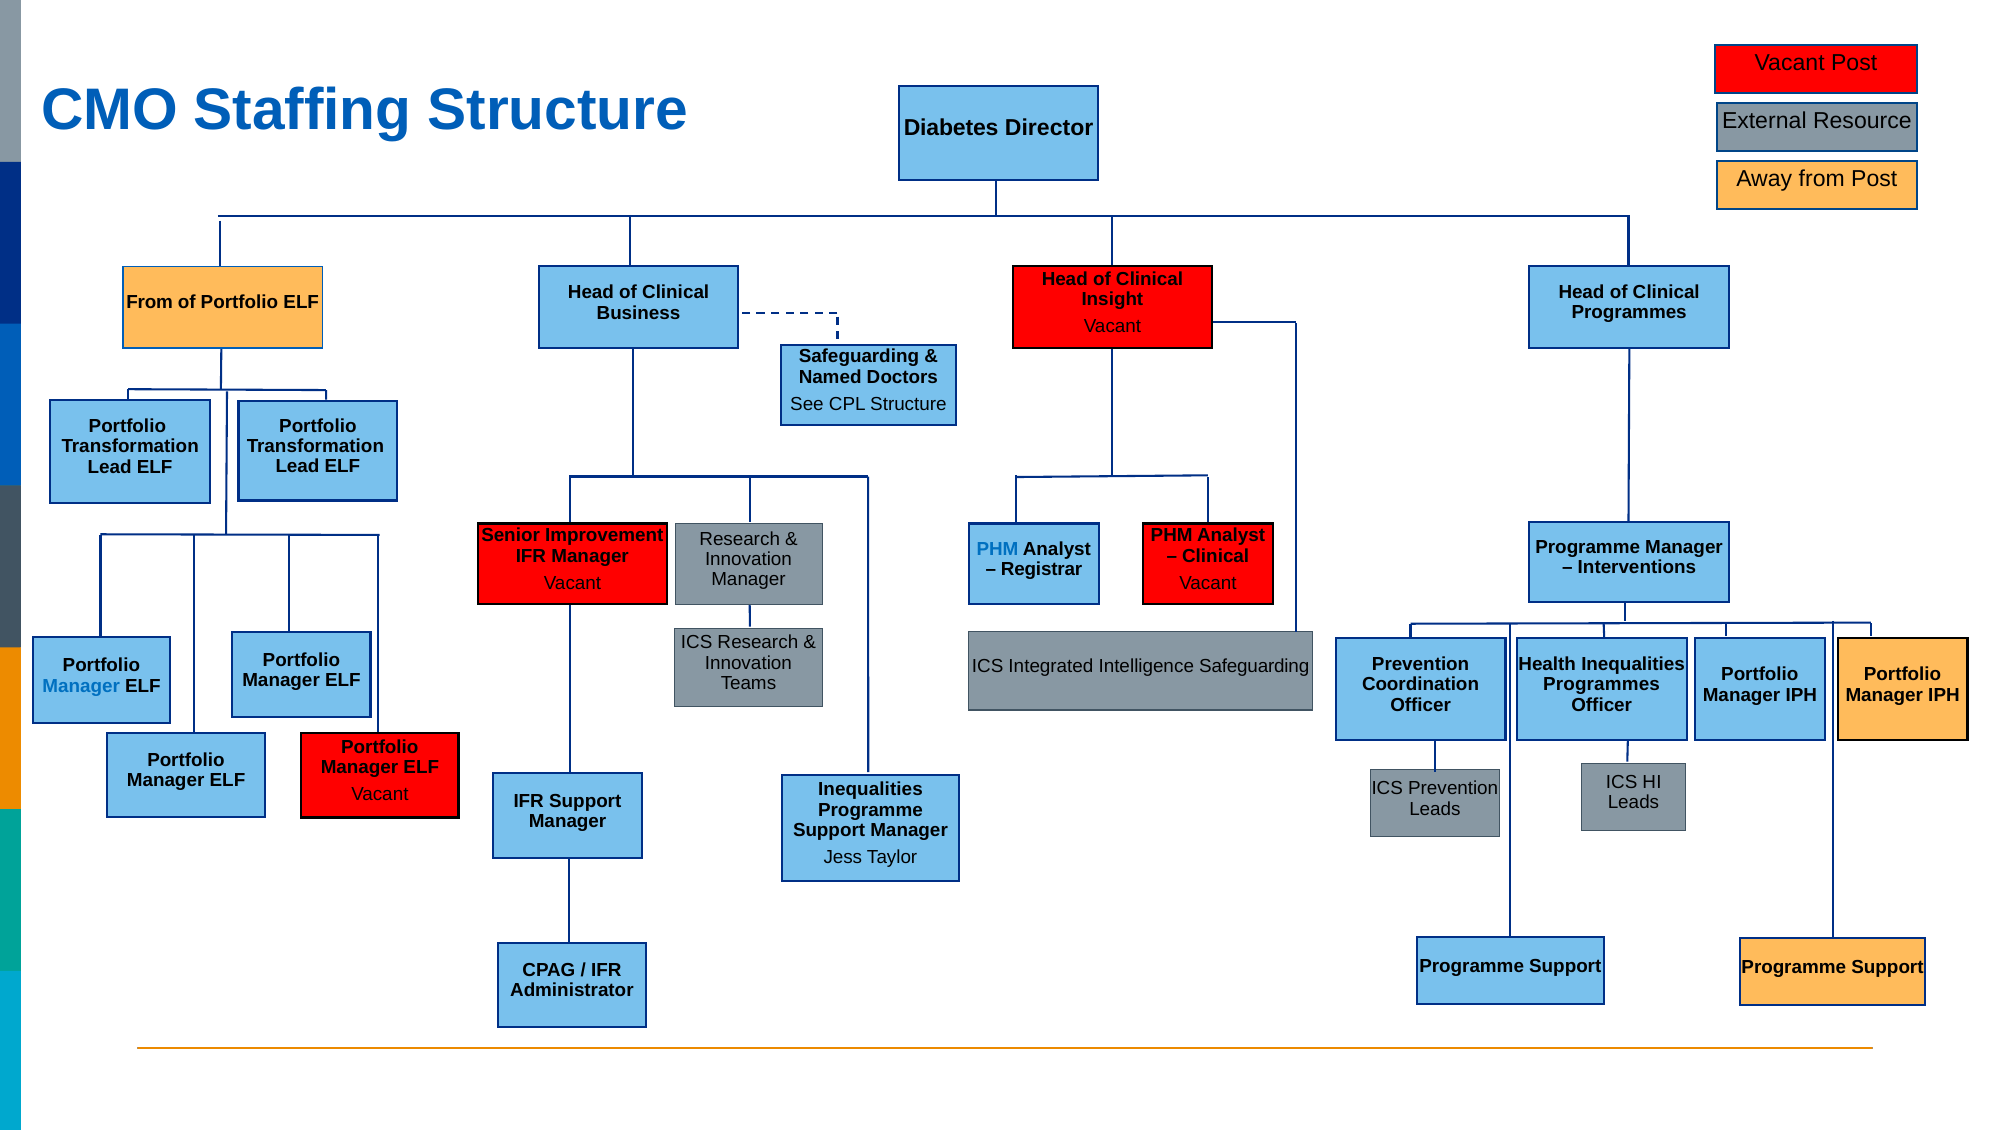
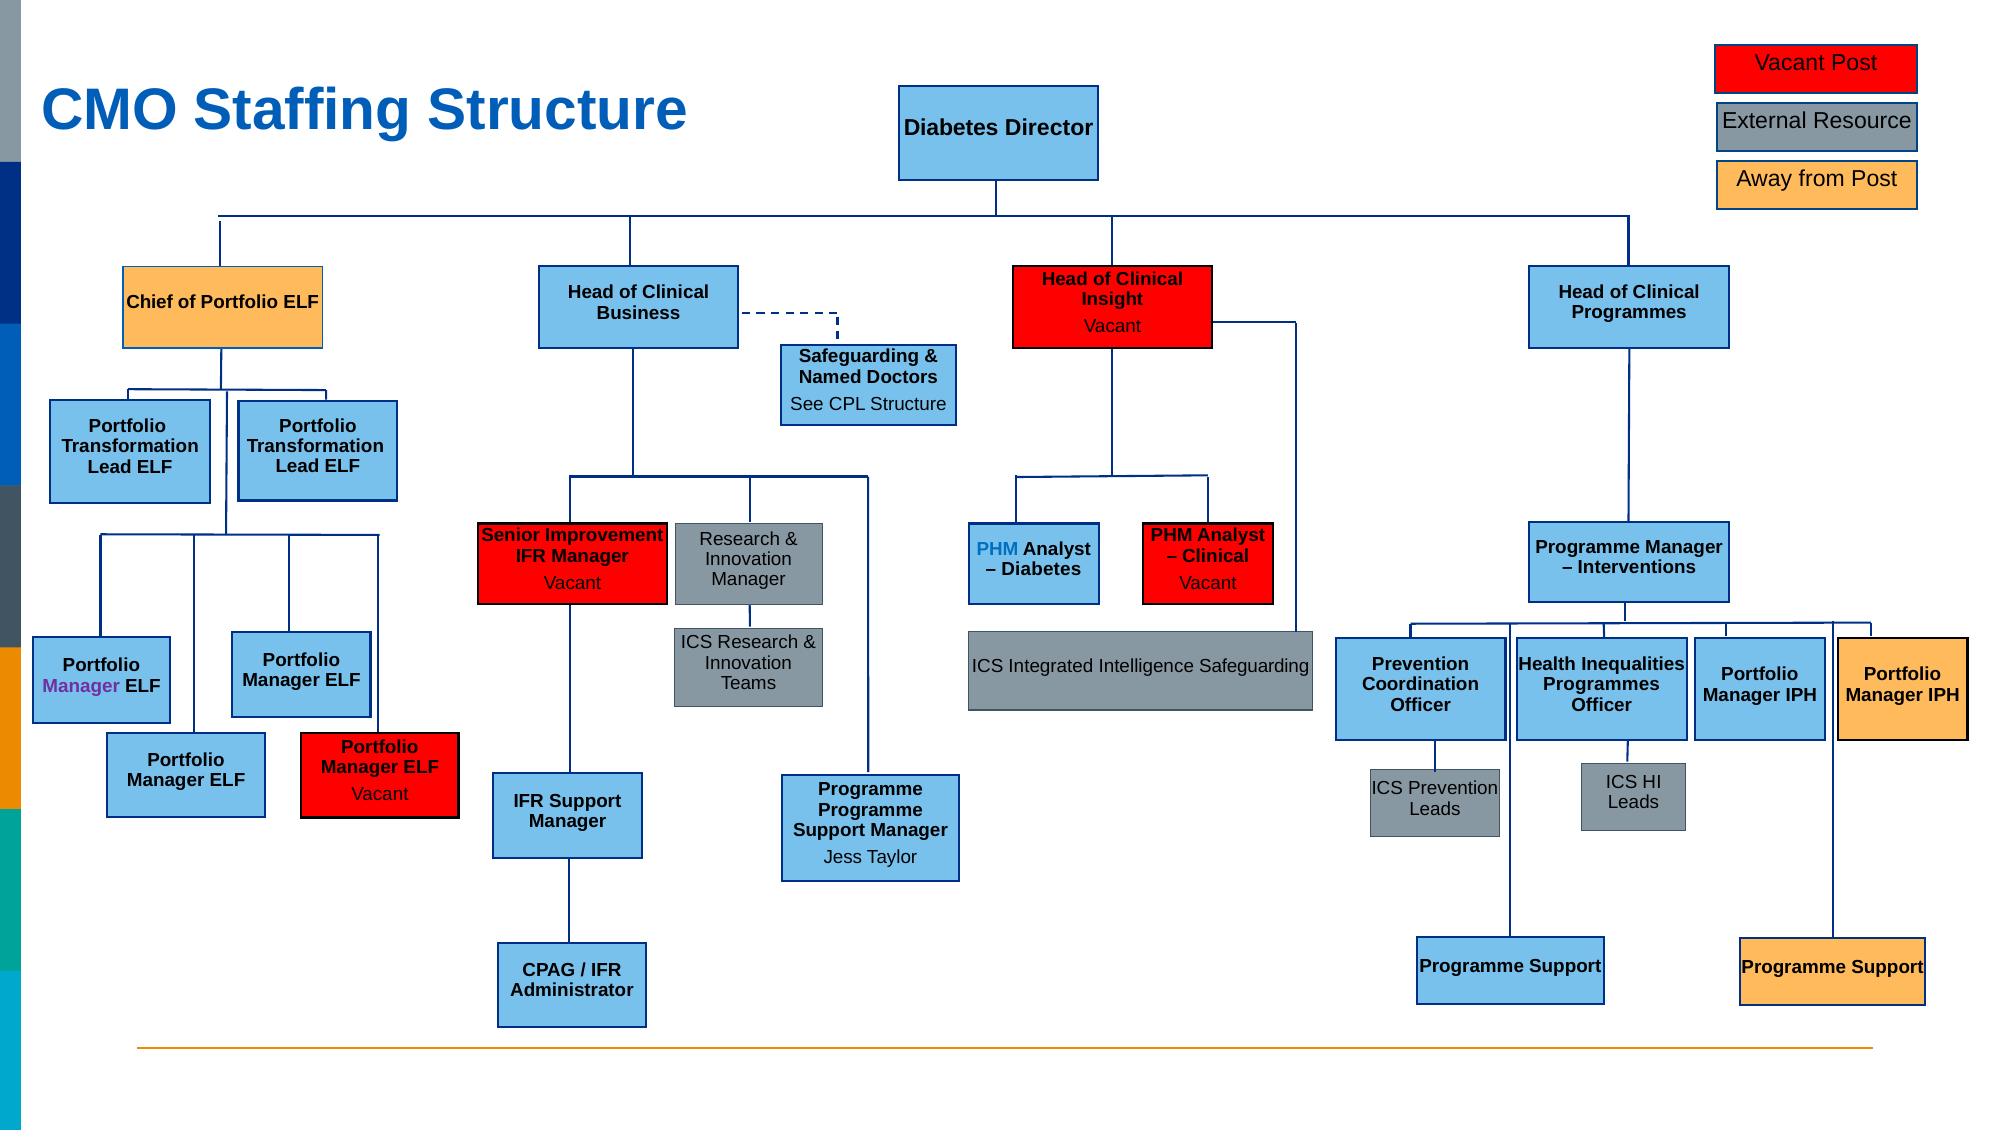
From: From -> Chief (150, 303)
Registrar: Registrar -> Diabetes (1041, 570)
Manager colour: blue -> purple (81, 686)
Inequalities: Inequalities -> Programme (871, 790)
